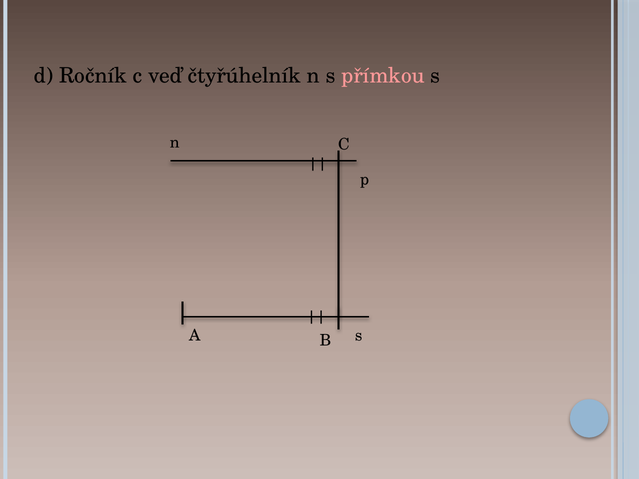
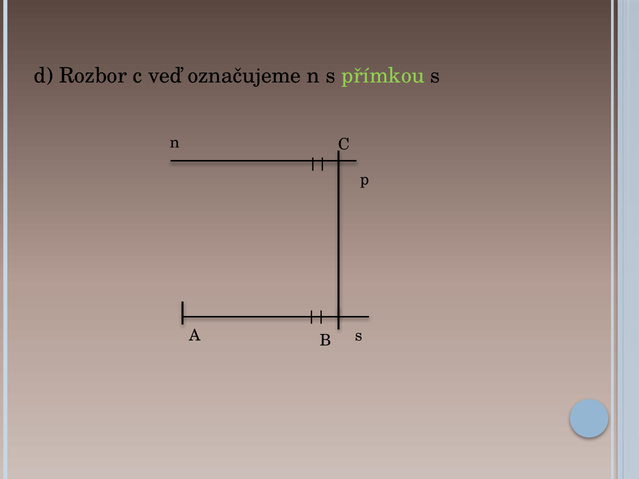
Ročník: Ročník -> Rozbor (93, 76)
čtyřúhelník: čtyřúhelník -> označujeme (244, 76)
přímkou colour: pink -> light green (383, 76)
